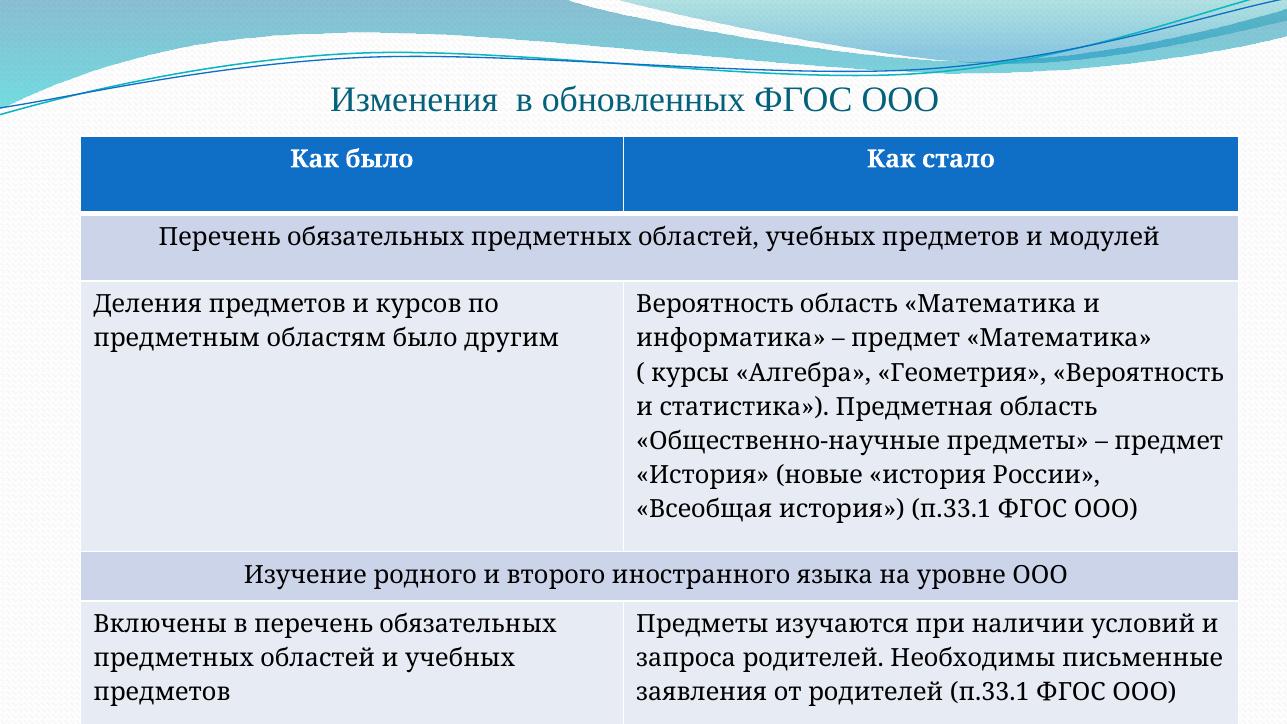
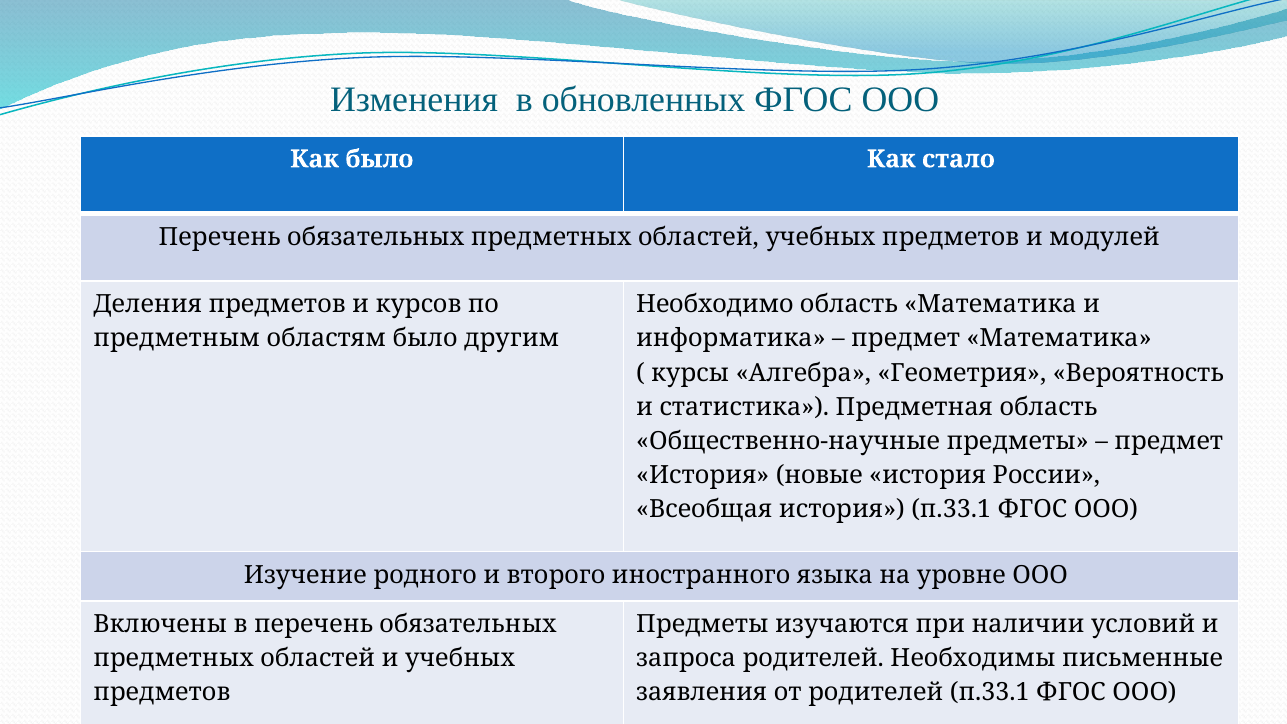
Вероятность: Вероятность -> Необходимо (715, 305)
